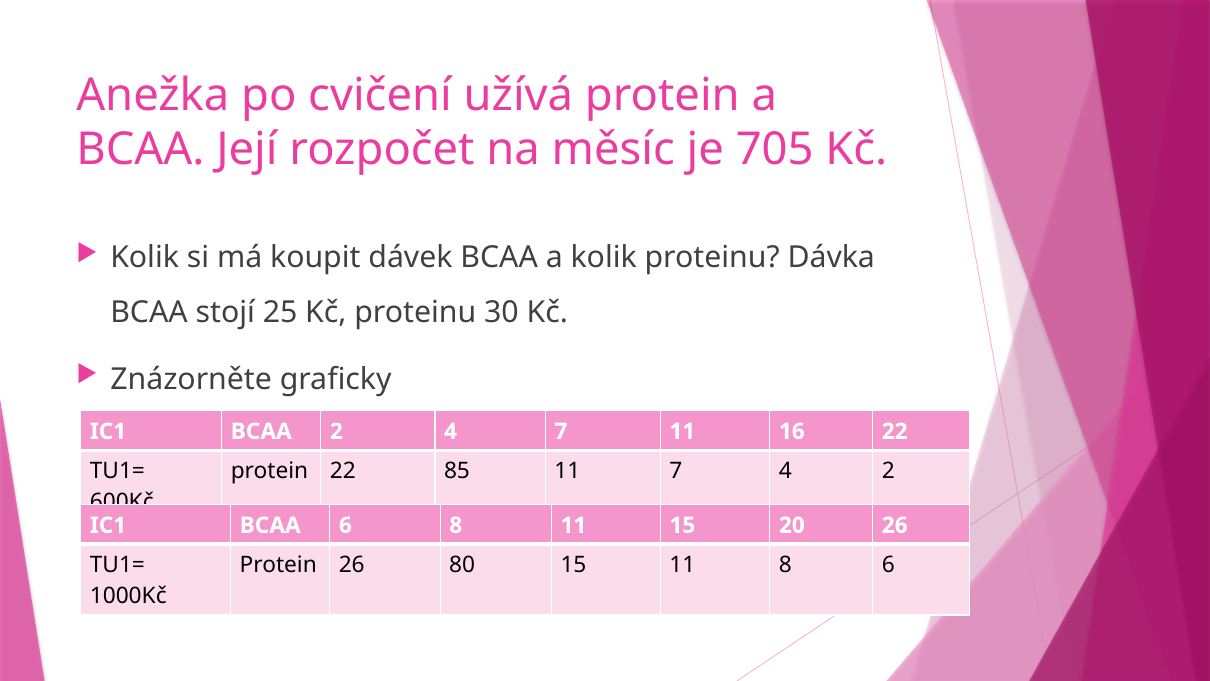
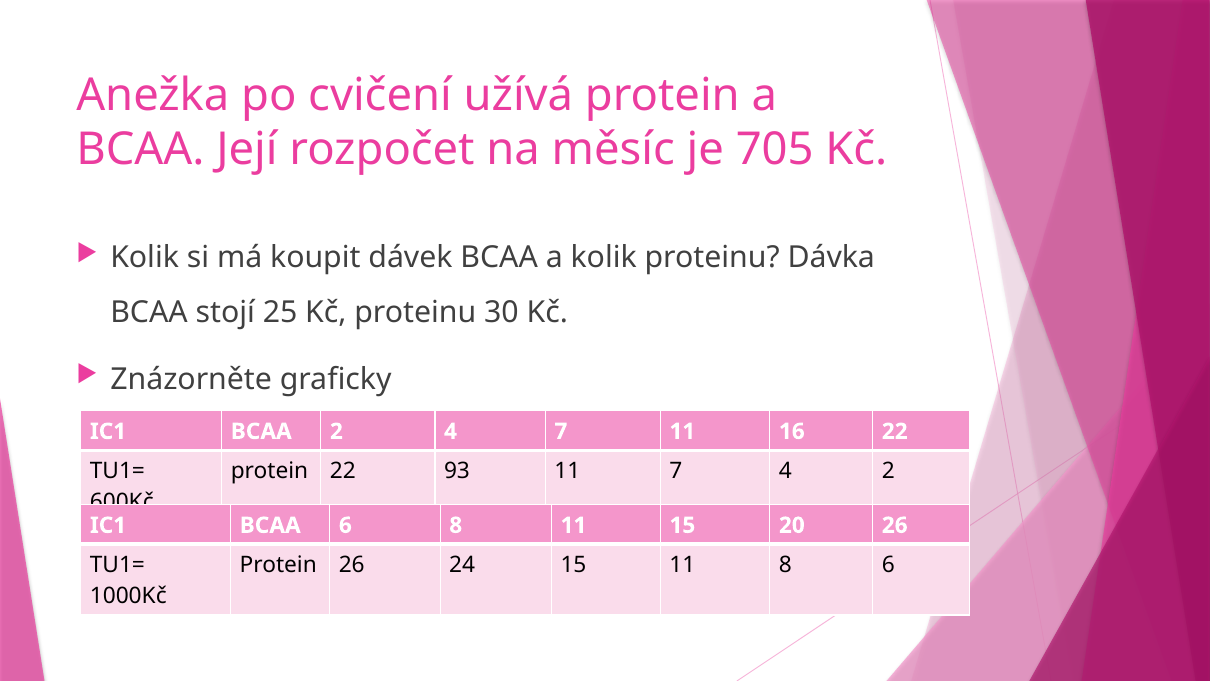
85: 85 -> 93 (457, 471)
80: 80 -> 24 (462, 565)
